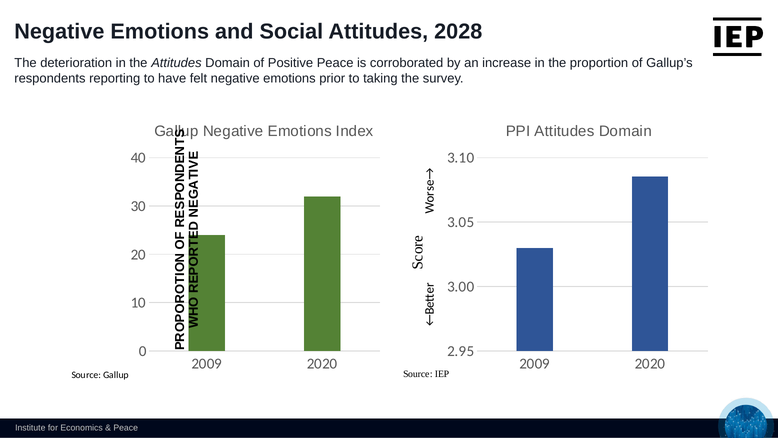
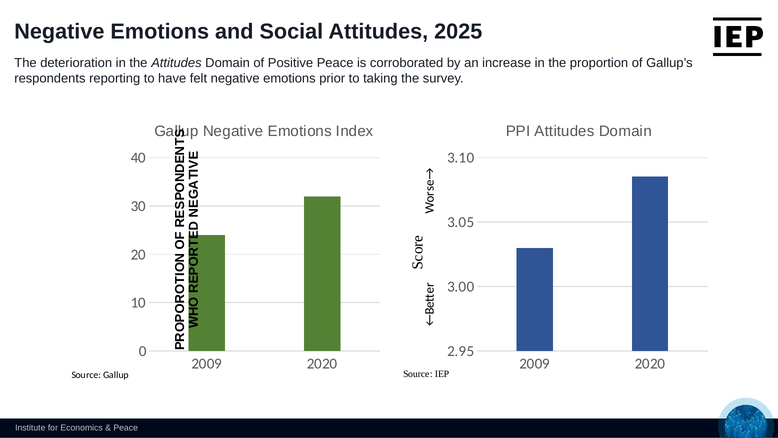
2028: 2028 -> 2025 (458, 31)
